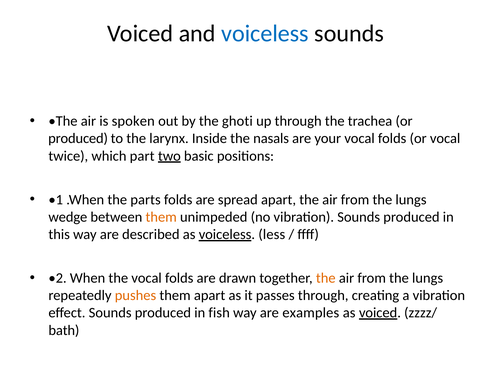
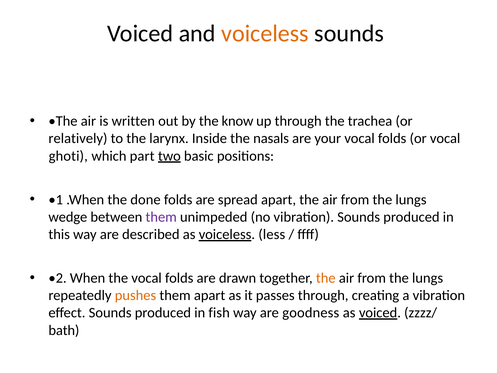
voiceless colour: blue -> orange (265, 34)
spoken: spoken -> written (133, 121)
ghoti: ghoti -> know (237, 121)
produced: produced -> relatively (78, 138)
twice: twice -> ghoti (68, 156)
parts: parts -> done (146, 199)
them colour: orange -> purple (161, 217)
examples: examples -> goodness (311, 313)
